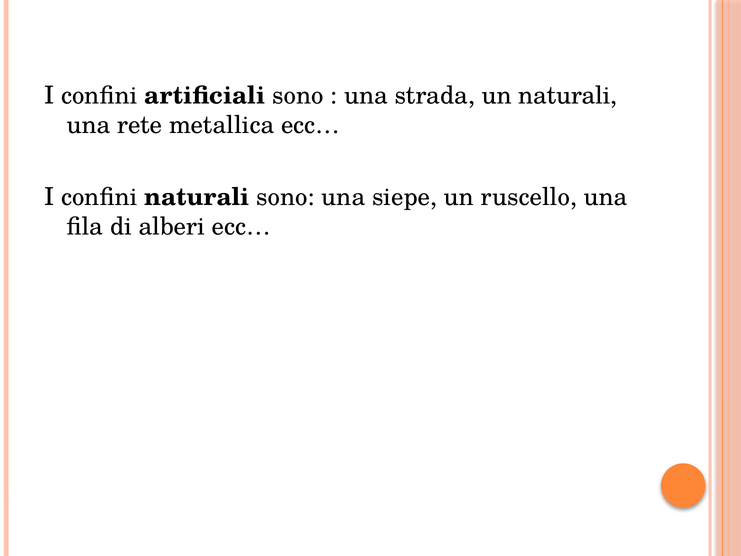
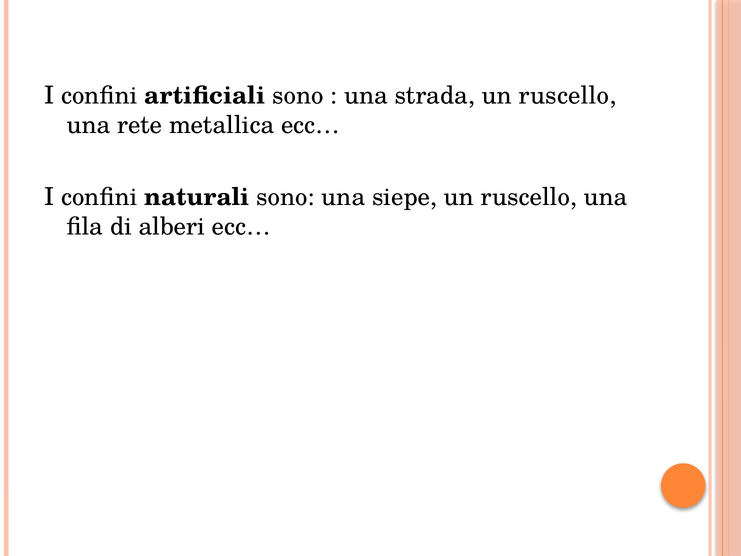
strada un naturali: naturali -> ruscello (568, 95)
